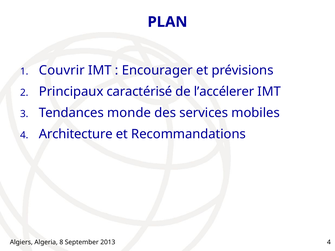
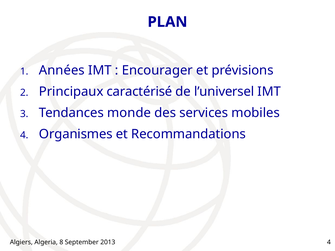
Couvrir: Couvrir -> Années (62, 70)
l’accélerer: l’accélerer -> l’universel (224, 92)
Architecture: Architecture -> Organismes (76, 134)
